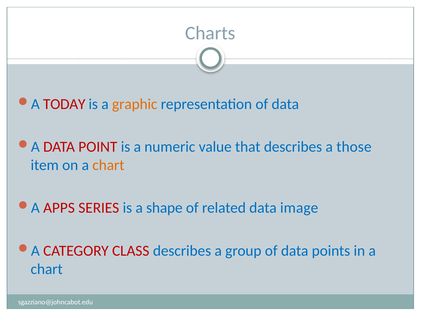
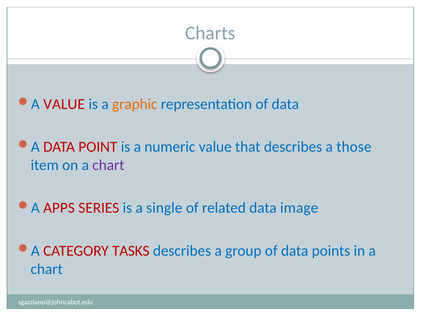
TODAY: TODAY -> VALUE (64, 104)
chart colour: orange -> purple (108, 165)
shape: shape -> single (164, 208)
CLASS: CLASS -> TASKS (131, 251)
